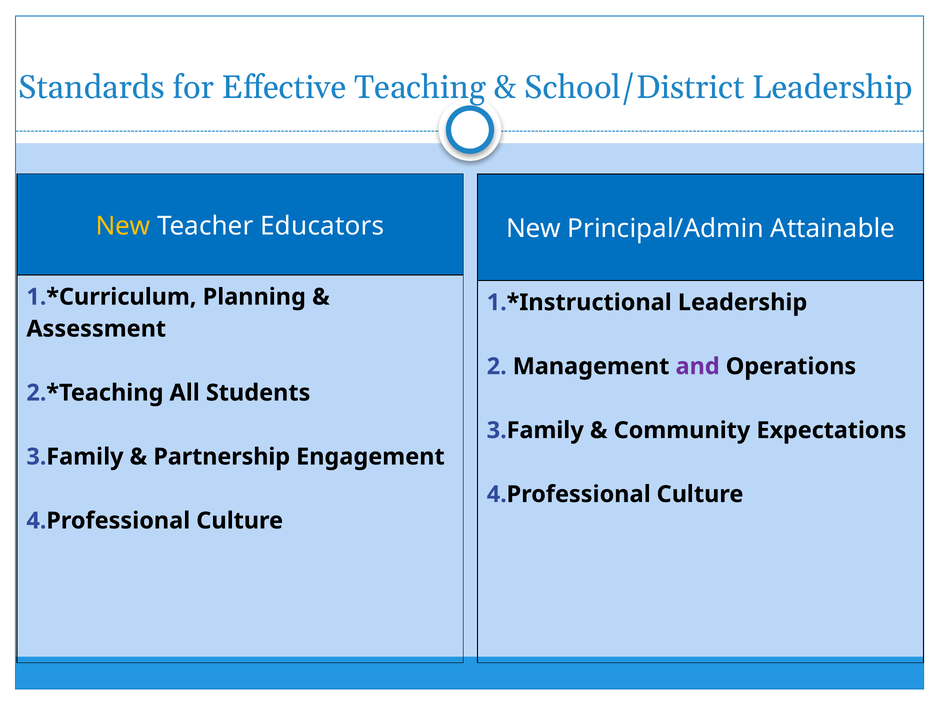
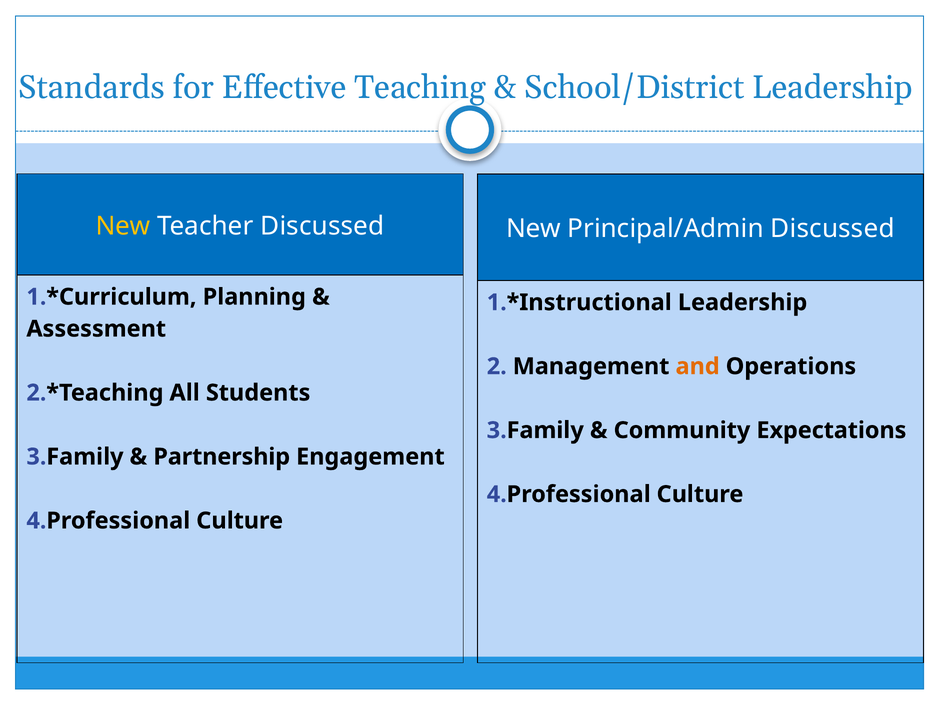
Teacher Educators: Educators -> Discussed (322, 226)
Principal/Admin Attainable: Attainable -> Discussed (833, 229)
and colour: purple -> orange (698, 366)
